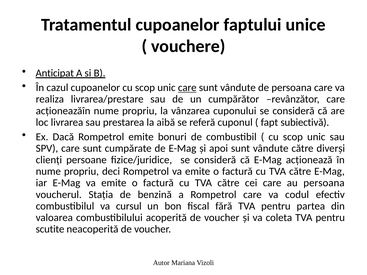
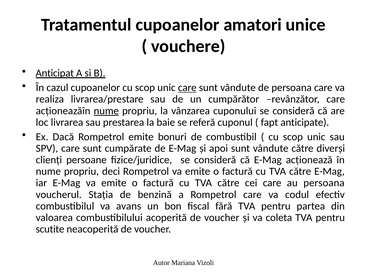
faptului: faptului -> amatori (253, 25)
nume underline: none -> present (106, 111)
aibă: aibă -> baie (166, 122)
subiectivă: subiectivă -> anticipate (305, 122)
cursul: cursul -> avans (129, 206)
